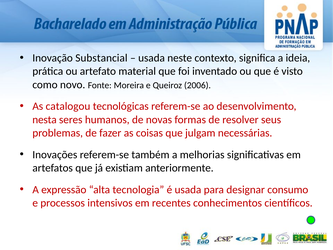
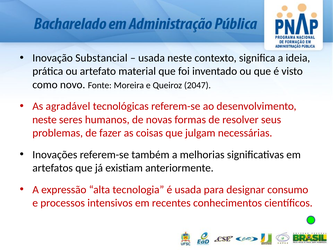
2006: 2006 -> 2047 (197, 85)
catalogou: catalogou -> agradável (68, 106)
nesta: nesta -> neste (45, 120)
